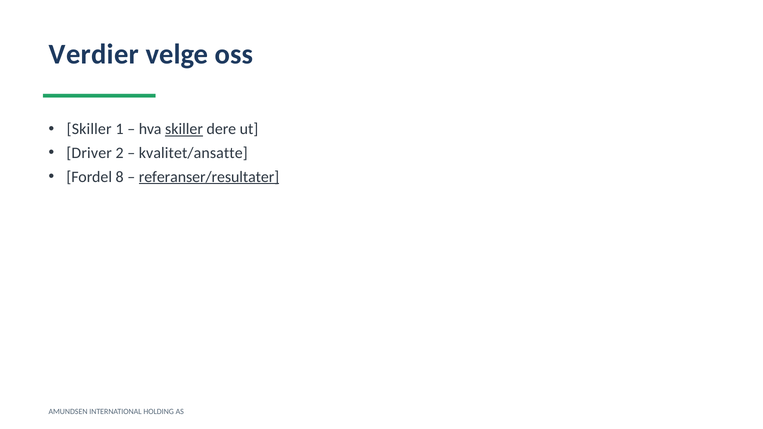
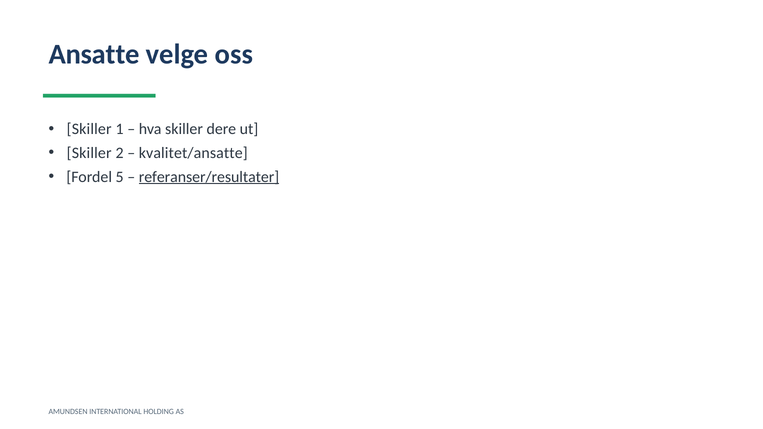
Verdier: Verdier -> Ansatte (94, 54)
skiller underline: present -> none (184, 129)
Driver: Driver -> Skiller (89, 153)
8: 8 -> 5 (120, 177)
